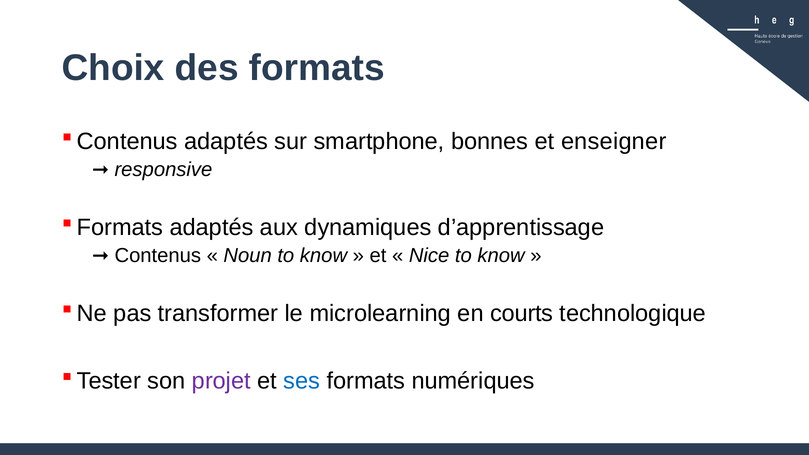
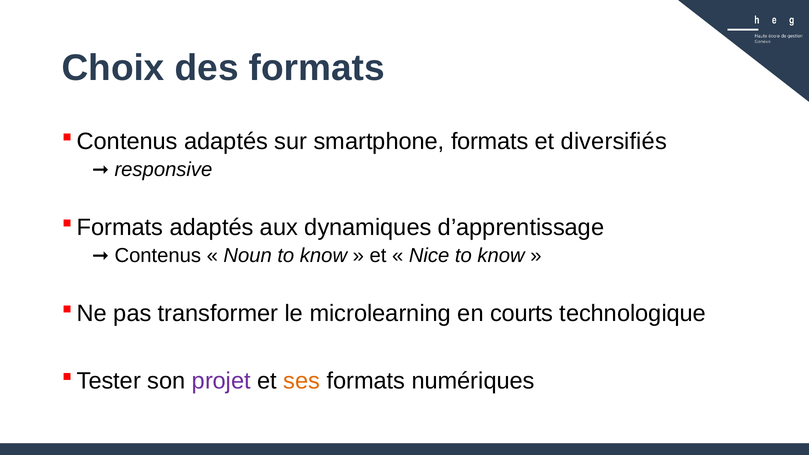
smartphone bonnes: bonnes -> formats (490, 142)
enseigner: enseigner -> diversifiés (614, 142)
ses colour: blue -> orange (302, 381)
